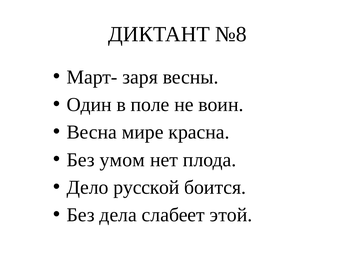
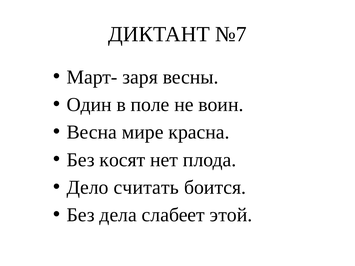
№8: №8 -> №7 (231, 34)
умом: умом -> косят (122, 160)
русской: русской -> считать (146, 188)
